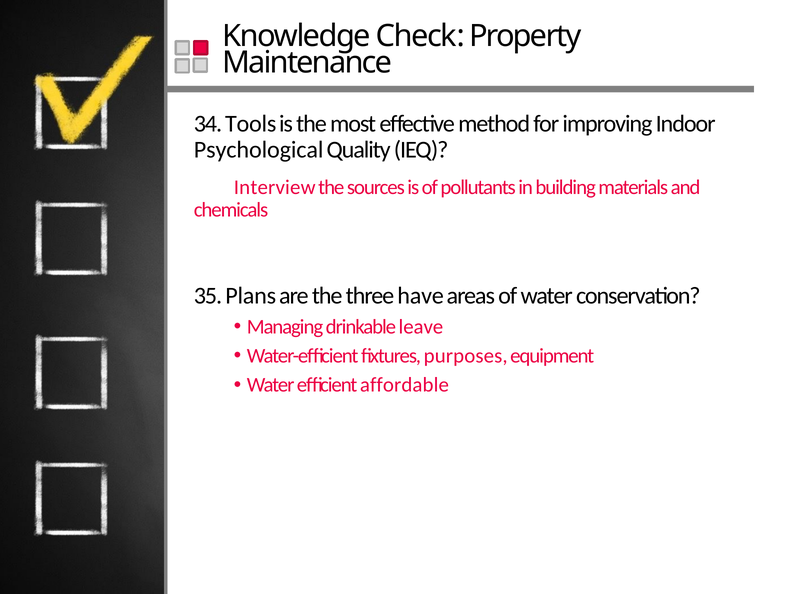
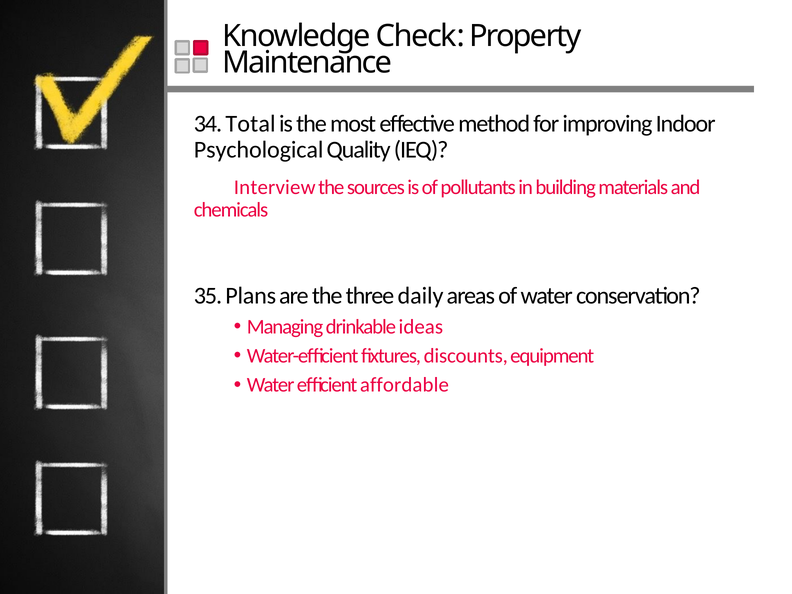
Tools: Tools -> Total (251, 124)
have: have -> daily (421, 296)
leave: leave -> ideas (421, 327)
purposes: purposes -> discounts (466, 356)
